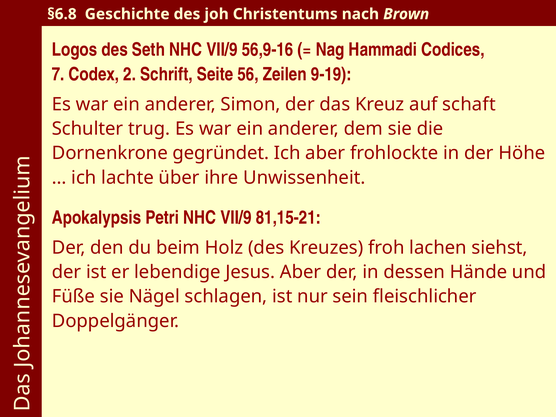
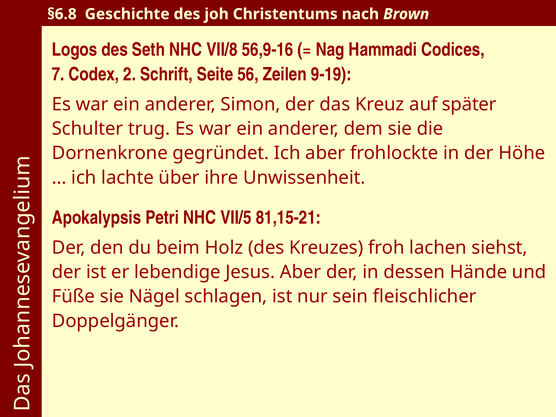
Seth NHC VII/9: VII/9 -> VII/8 (222, 50)
schaft: schaft -> später (469, 104)
Petri NHC VII/9: VII/9 -> VII/5 (236, 218)
